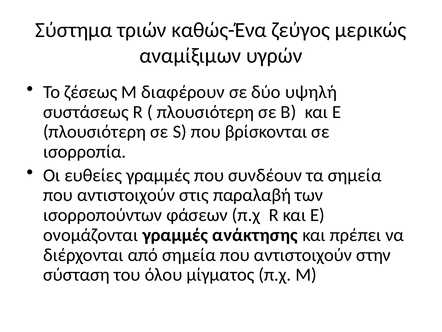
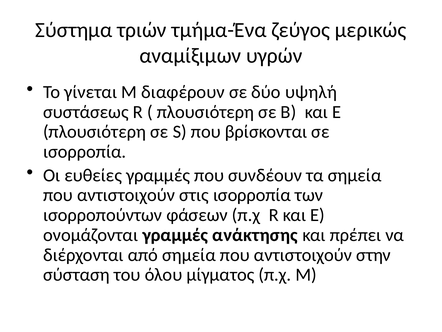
καθώς-Ένα: καθώς-Ένα -> τμήμα-Ένα (219, 30)
ζέσεως: ζέσεως -> γίνεται (91, 92)
στις παραλαβή: παραλαβή -> ισορροπία (252, 195)
